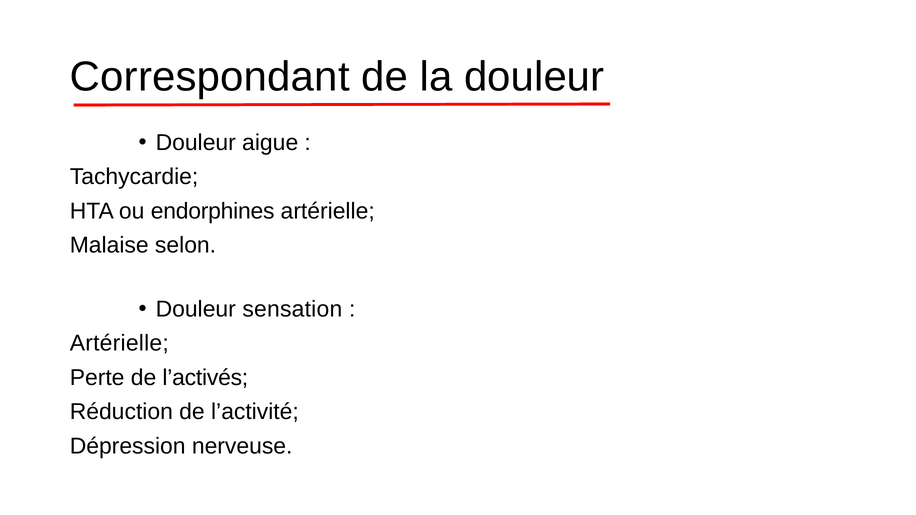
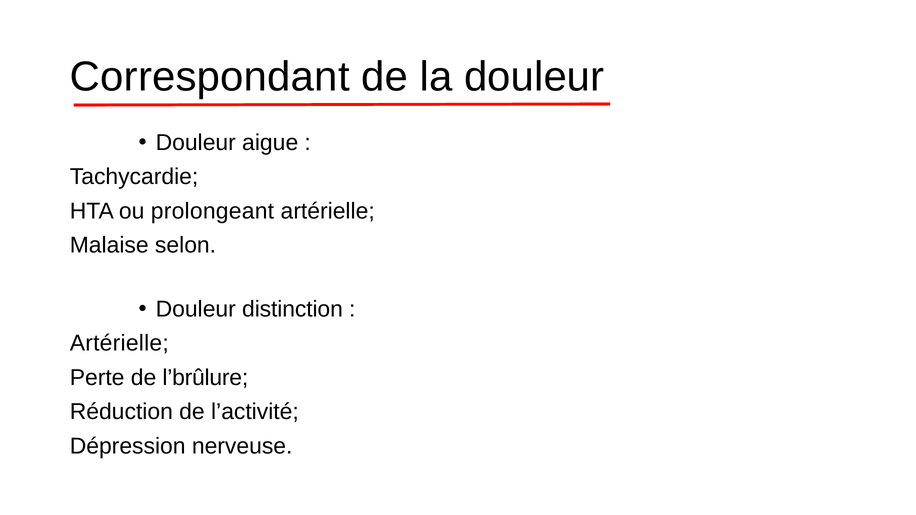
endorphines: endorphines -> prolongeant (212, 211)
sensation: sensation -> distinction (292, 309)
l’activés: l’activés -> l’brûlure (205, 378)
